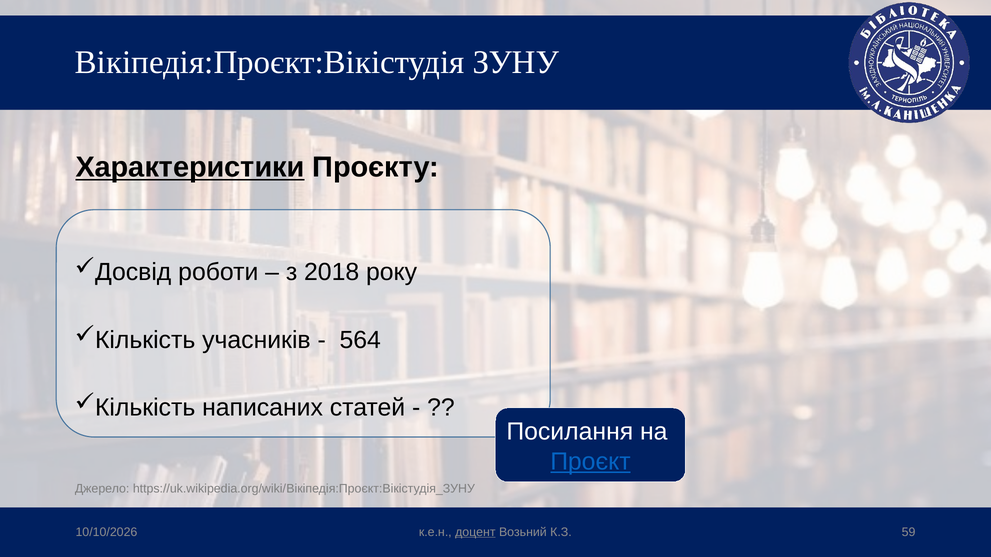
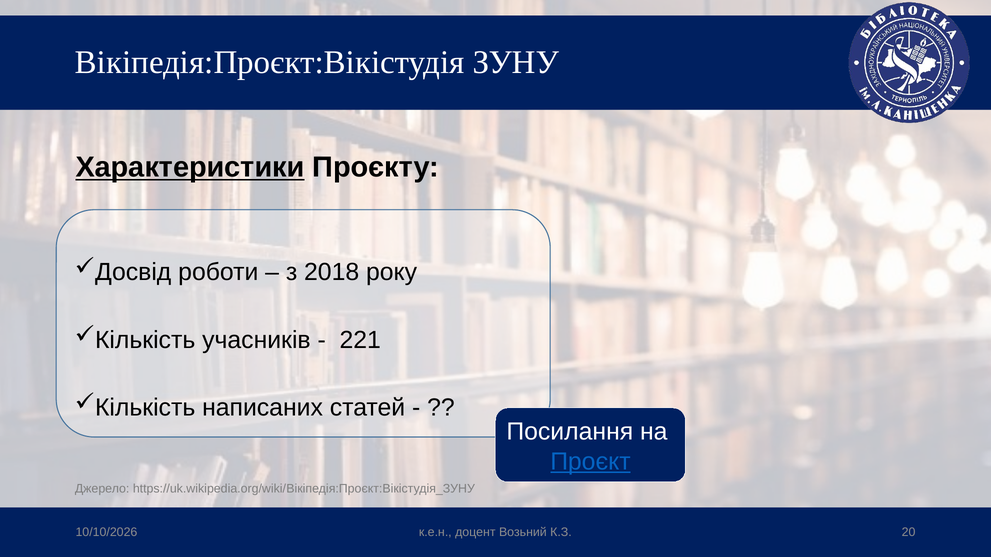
564: 564 -> 221 (360, 340)
доцент underline: present -> none (475, 532)
59: 59 -> 20 (909, 532)
